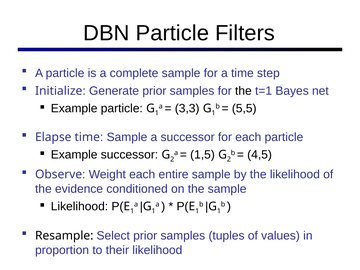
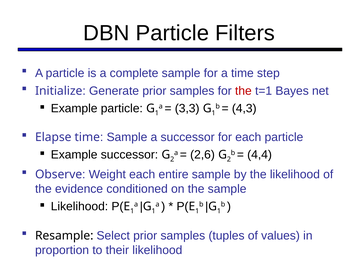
the colour: black -> red (243, 91)
5,5: 5,5 -> 4,3 (244, 108)
1,5: 1,5 -> 2,6 (203, 155)
4,5: 4,5 -> 4,4 (260, 155)
